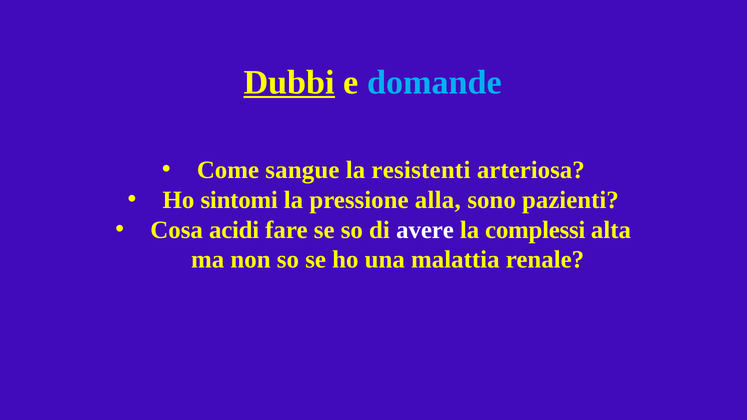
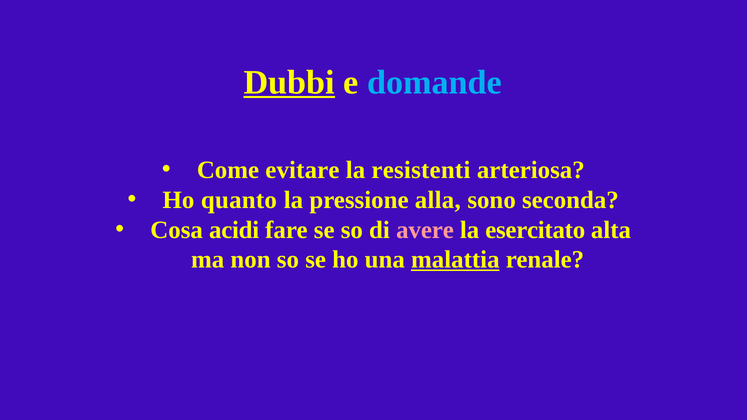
sangue: sangue -> evitare (302, 170)
sintomi: sintomi -> quanto (239, 200)
pazienti: pazienti -> seconda (570, 200)
avere colour: white -> pink (425, 230)
complessi: complessi -> esercitato (535, 230)
malattia underline: none -> present (455, 260)
